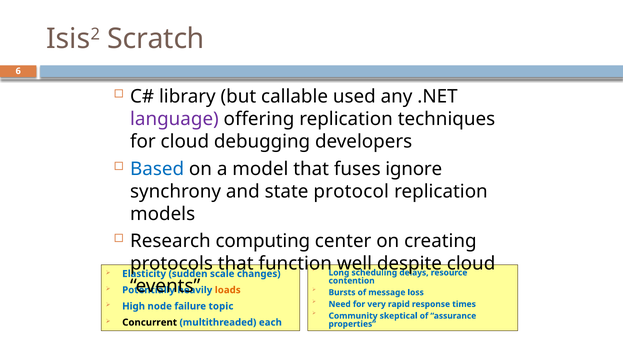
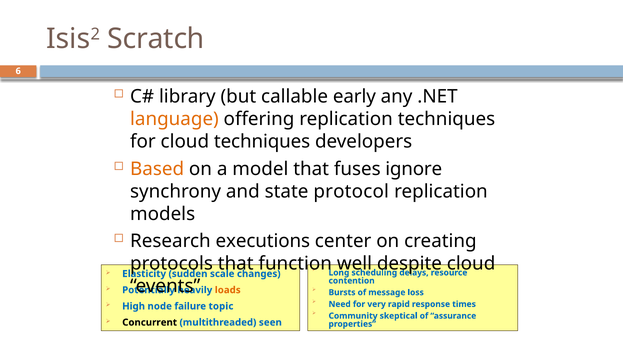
used: used -> early (354, 97)
language colour: purple -> orange (174, 119)
cloud debugging: debugging -> techniques (262, 142)
Based colour: blue -> orange (157, 169)
computing: computing -> executions (263, 241)
each: each -> seen (270, 323)
